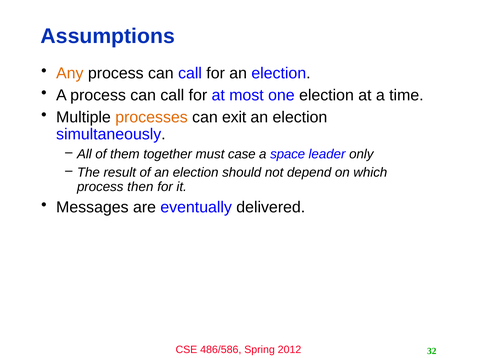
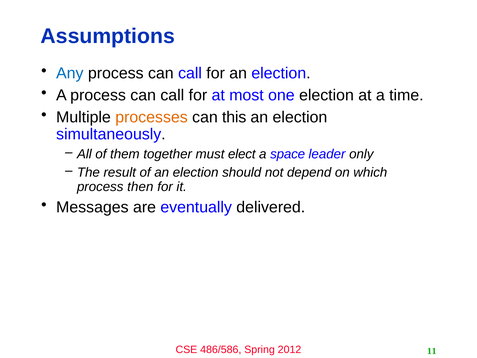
Any colour: orange -> blue (70, 73)
exit: exit -> this (234, 117)
case: case -> elect (242, 154)
32: 32 -> 11 (432, 351)
